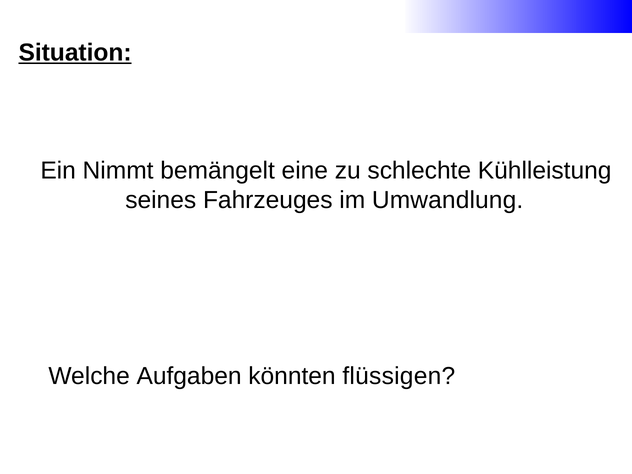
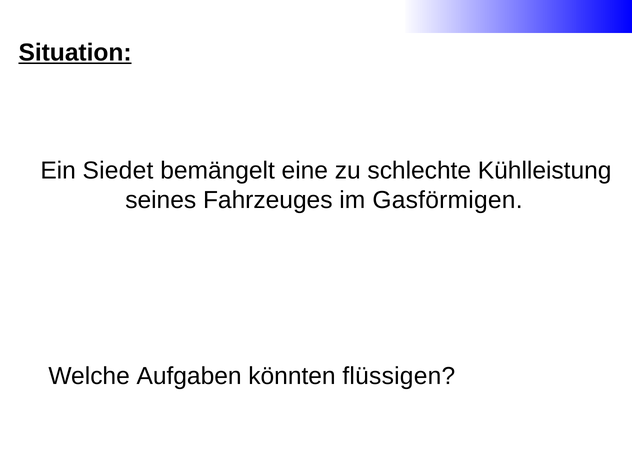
Nimmt: Nimmt -> Siedet (118, 171)
Umwandlung: Umwandlung -> Gasförmigen (448, 200)
